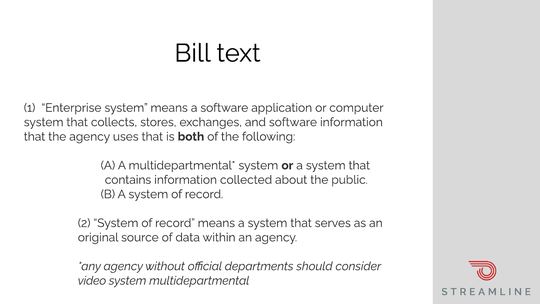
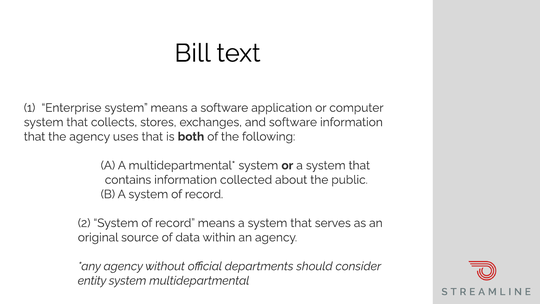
video: video -> entity (92, 280)
